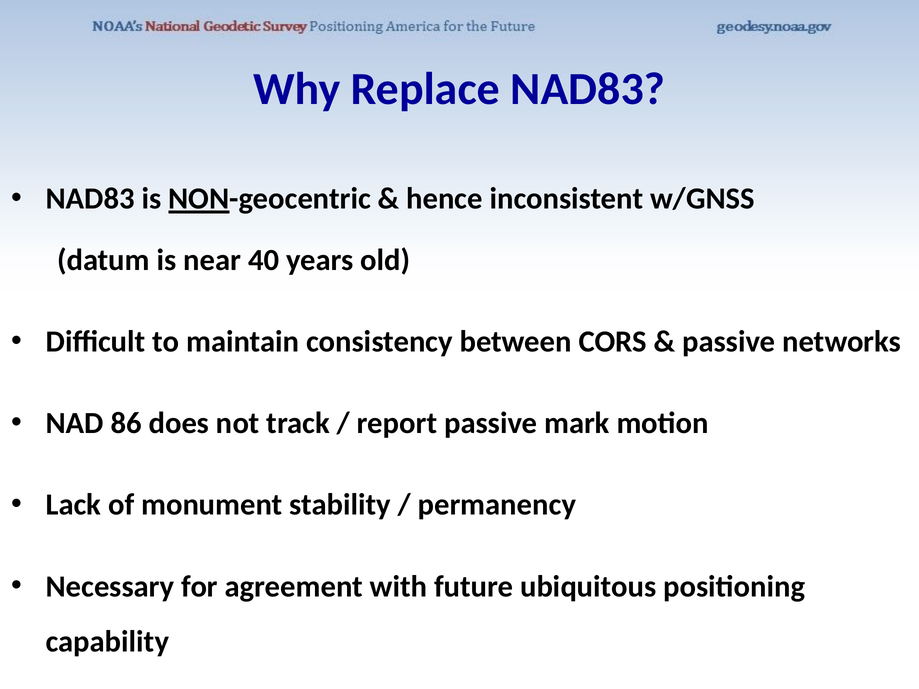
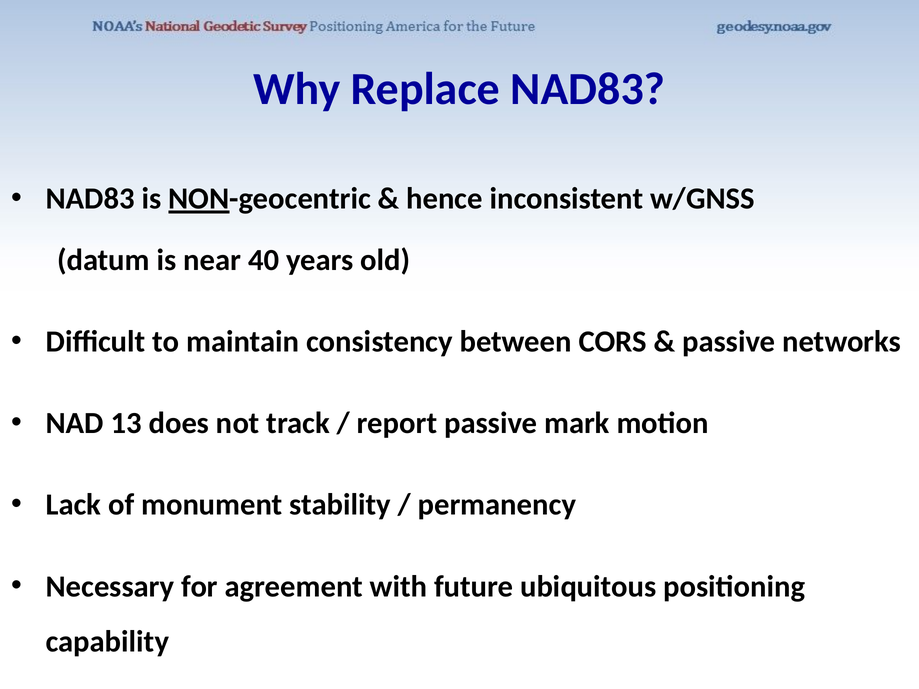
86: 86 -> 13 (126, 423)
